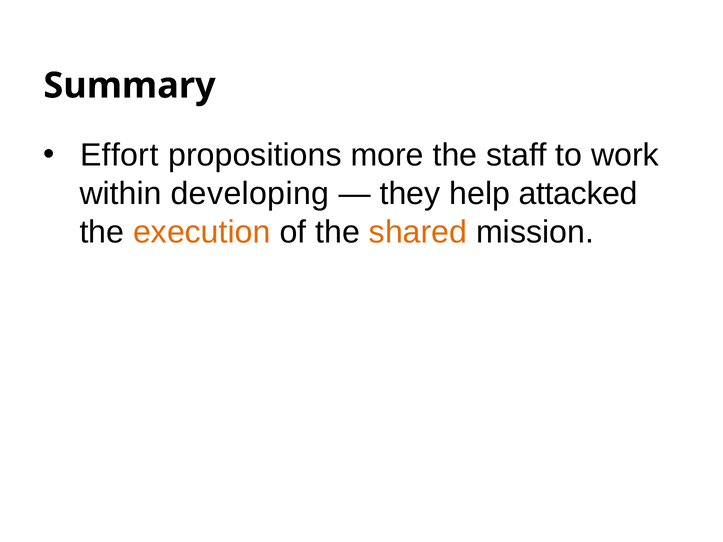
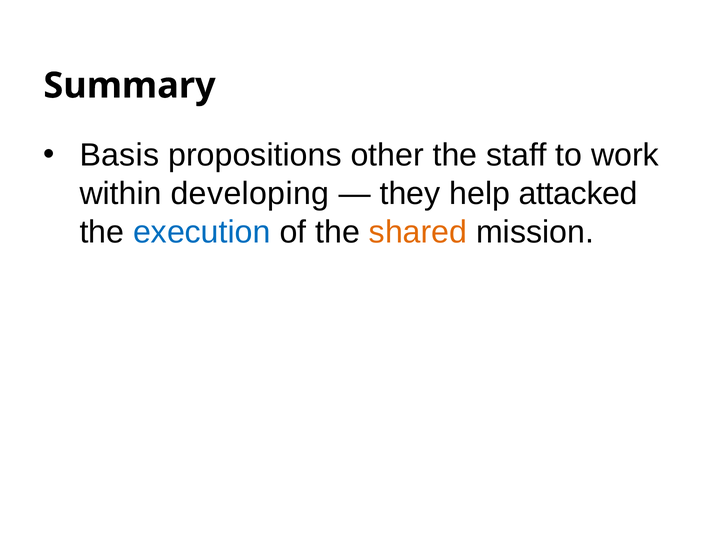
Effort: Effort -> Basis (119, 155)
more: more -> other (387, 155)
execution colour: orange -> blue (202, 232)
